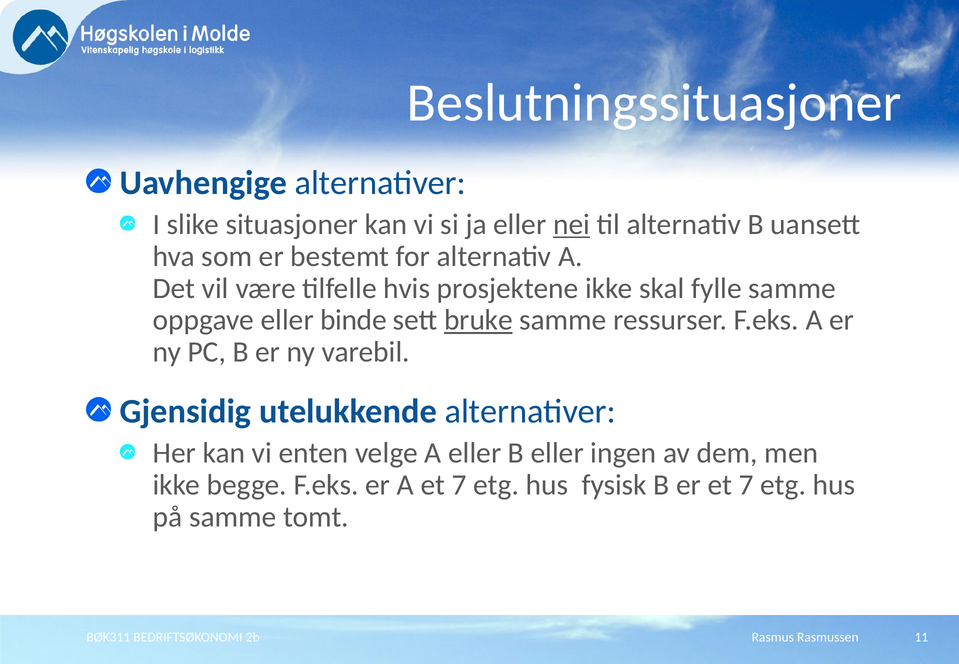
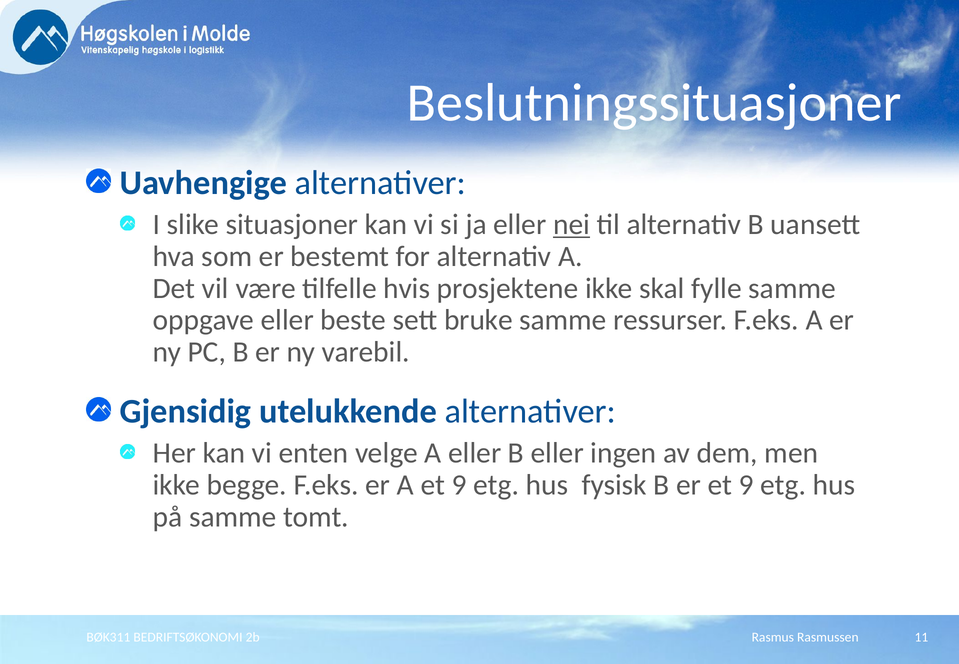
binde: binde -> beste (353, 320)
bruke underline: present -> none (478, 320)
A et 7: 7 -> 9 (459, 485)
er et 7: 7 -> 9 (746, 485)
